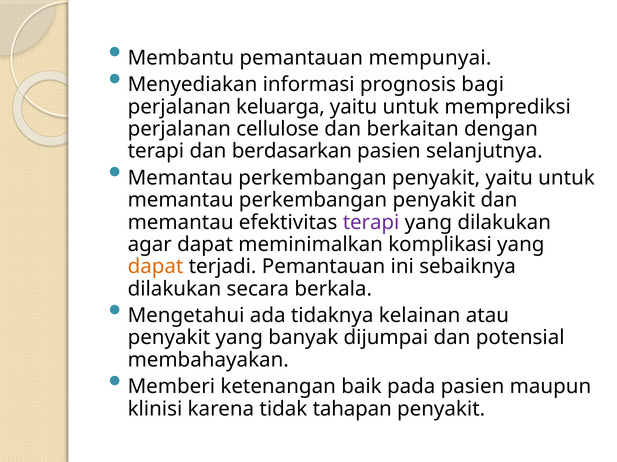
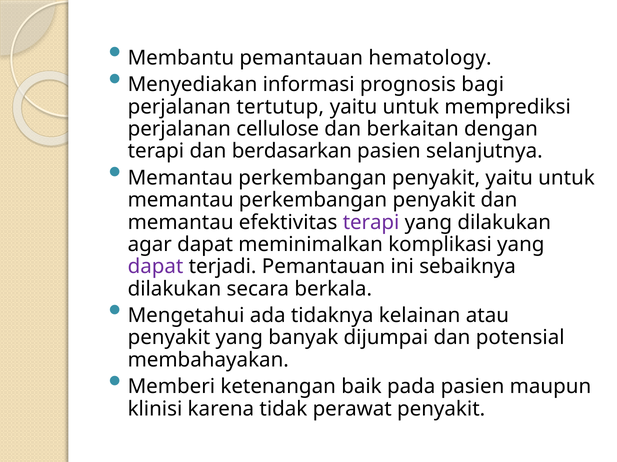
mempunyai: mempunyai -> hematology (430, 58)
keluarga: keluarga -> tertutup (280, 107)
dapat colour: orange -> purple (156, 267)
tahapan: tahapan -> perawat (352, 409)
